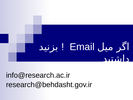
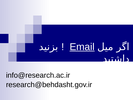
Email underline: none -> present (82, 47)
